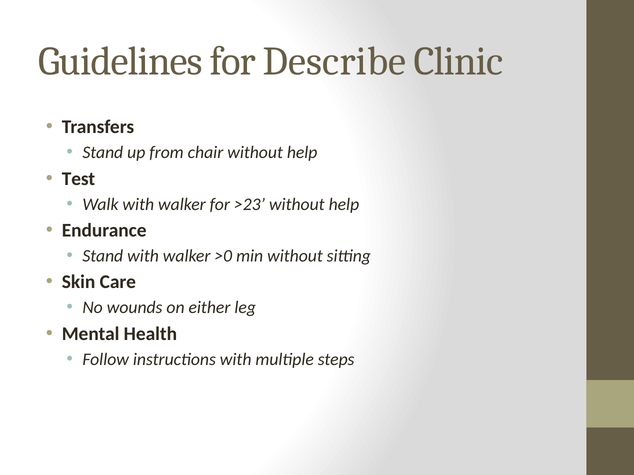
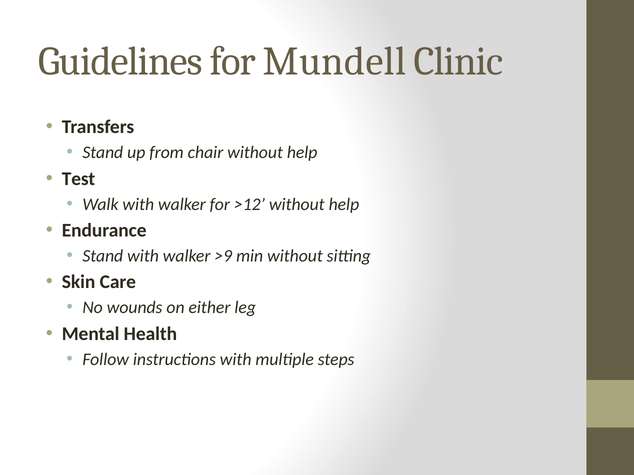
Describe: Describe -> Mundell (334, 61)
>23: >23 -> >12 (249, 204)
>0: >0 -> >9 (223, 256)
